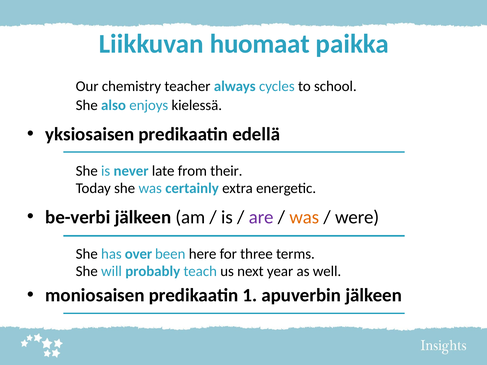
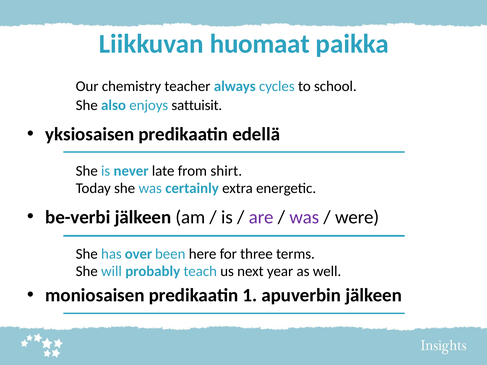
kielessä: kielessä -> sattuisit (197, 105)
their: their -> shirt (226, 171)
was colour: orange -> purple (304, 217)
